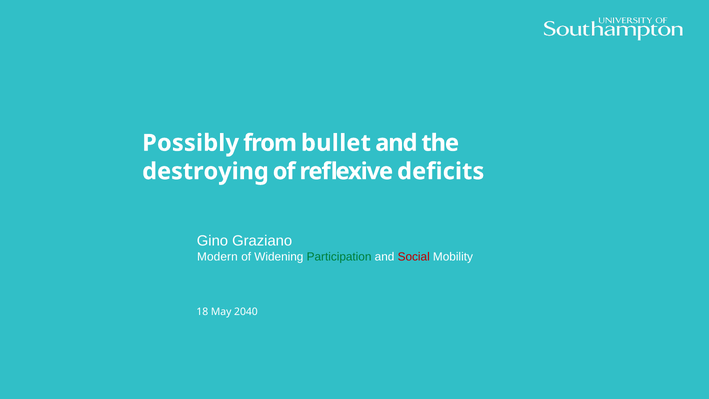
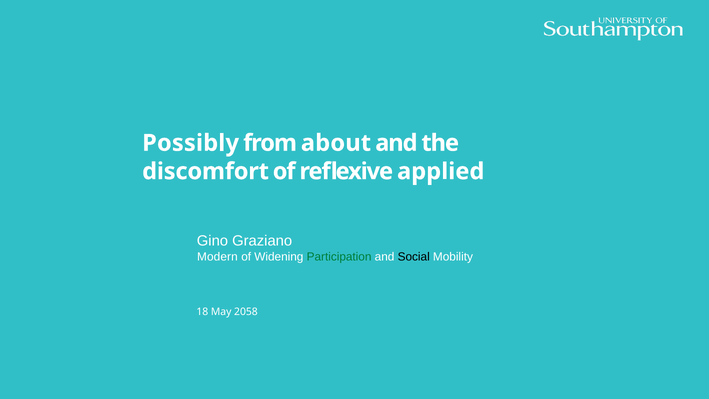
bullet: bullet -> about (336, 143)
destroying: destroying -> discomfort (206, 171)
deficits: deficits -> applied (441, 171)
Social colour: red -> black (414, 257)
2040: 2040 -> 2058 (246, 312)
